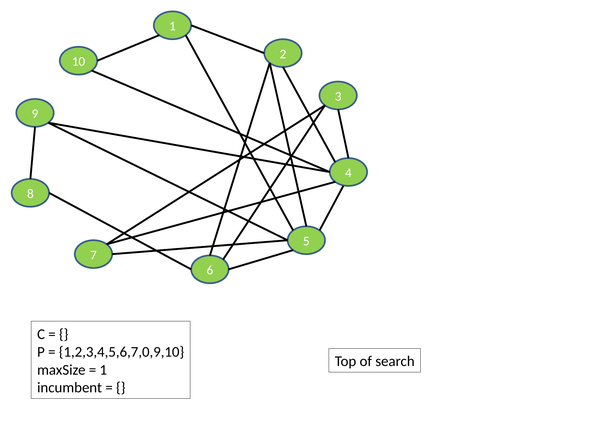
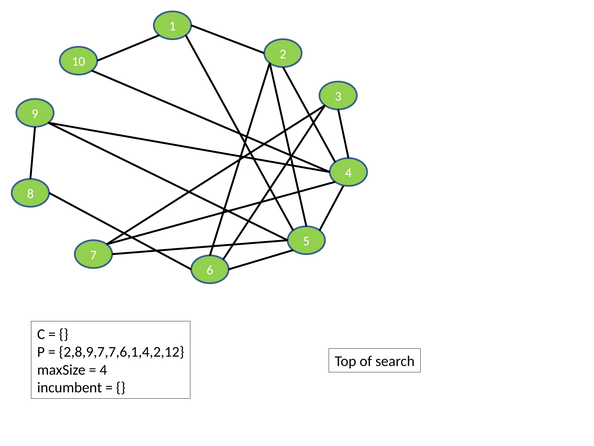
1,2,3,4,5,6,7,0,9,10: 1,2,3,4,5,6,7,0,9,10 -> 2,8,9,7,7,6,1,4,2,12 (122, 352)
1: 1 -> 4 (103, 369)
